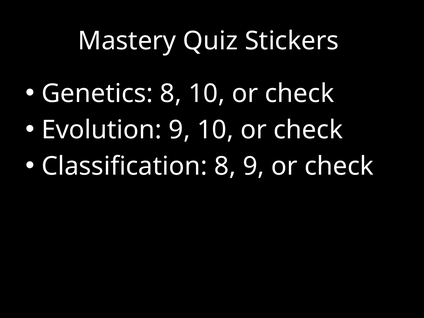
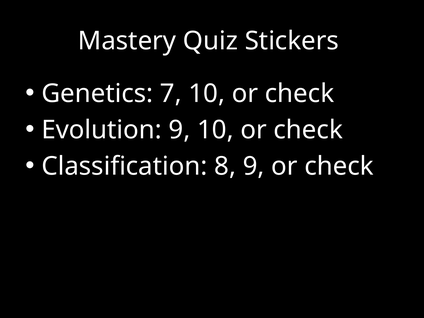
Genetics 8: 8 -> 7 (171, 94)
